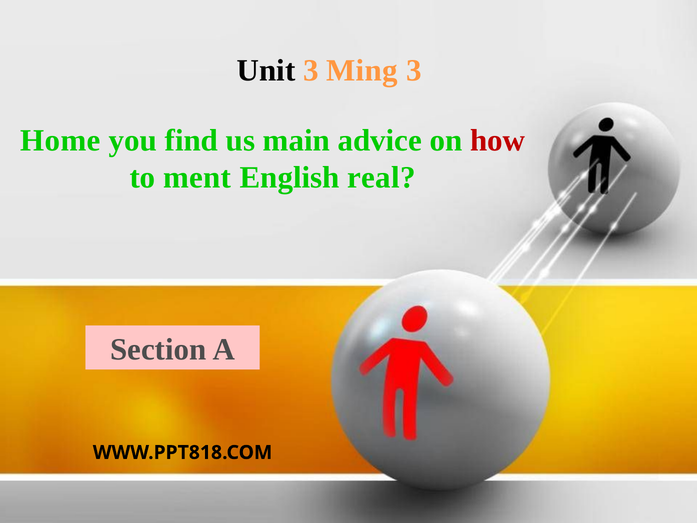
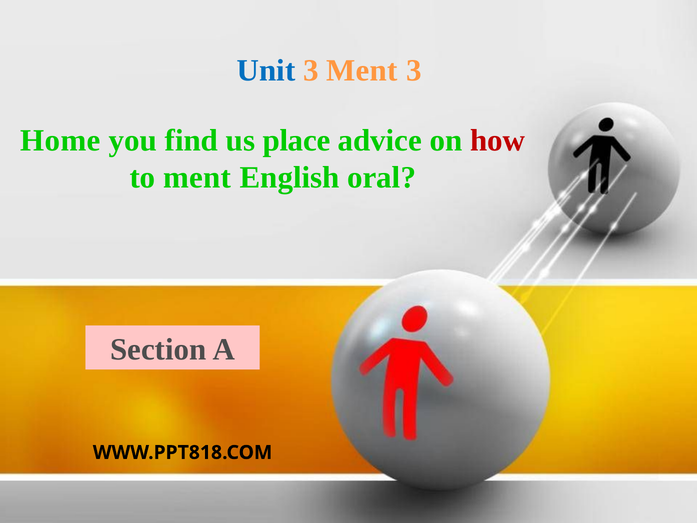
Unit colour: black -> blue (266, 71)
3 Ming: Ming -> Ment (362, 71)
main: main -> place (297, 140)
real: real -> oral (382, 177)
